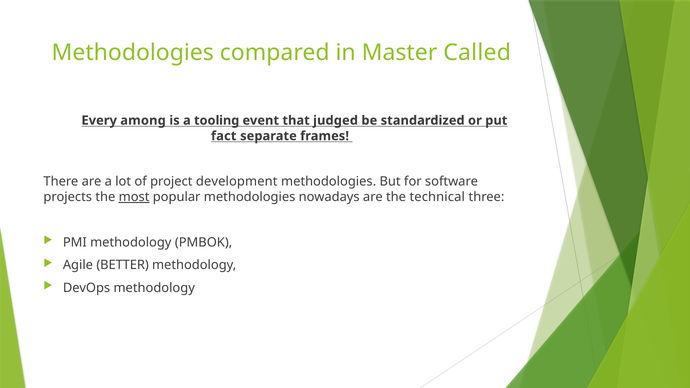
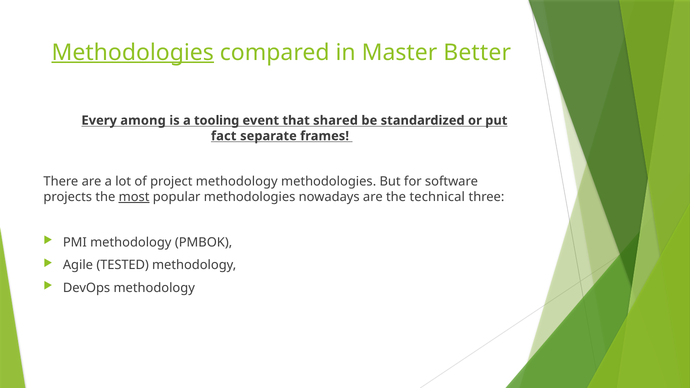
Methodologies underline: none -> present (133, 53)
Called: Called -> Better (477, 53)
judged: judged -> shared (336, 121)
project development: development -> methodology (237, 181)
BETTER: BETTER -> TESTED (123, 265)
